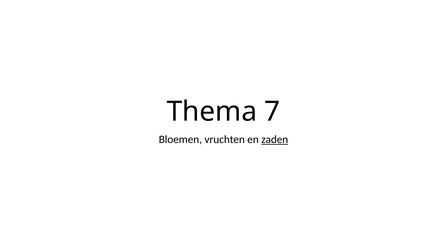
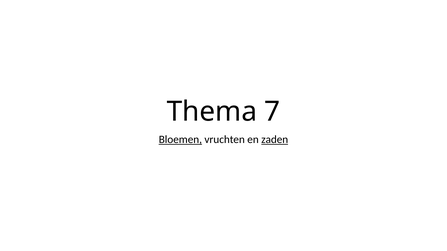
Bloemen underline: none -> present (180, 140)
